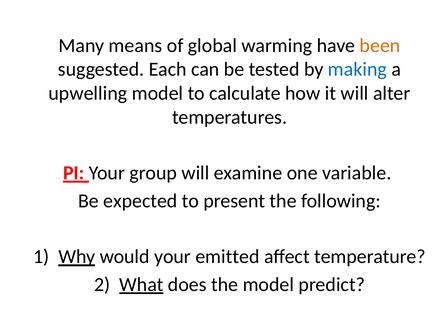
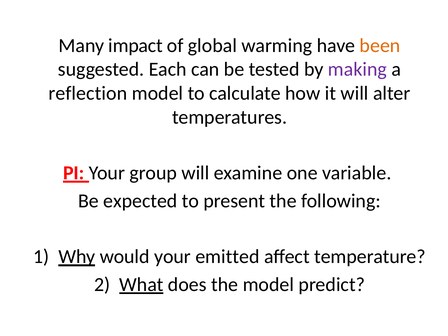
means: means -> impact (136, 45)
making colour: blue -> purple (357, 69)
upwelling: upwelling -> reflection (88, 93)
